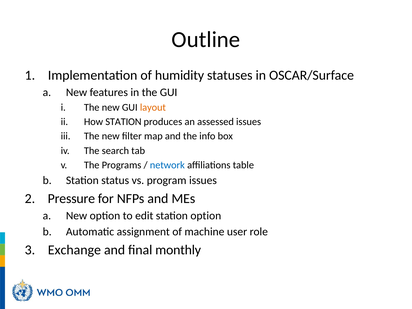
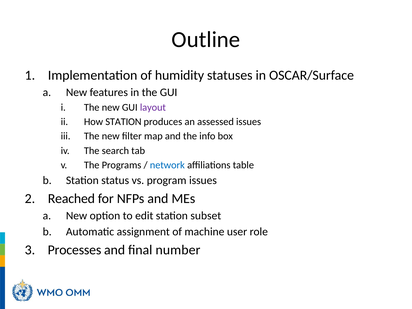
layout colour: orange -> purple (153, 107)
Pressure: Pressure -> Reached (71, 199)
station option: option -> subset (206, 216)
Exchange: Exchange -> Processes (75, 250)
monthly: monthly -> number (178, 250)
